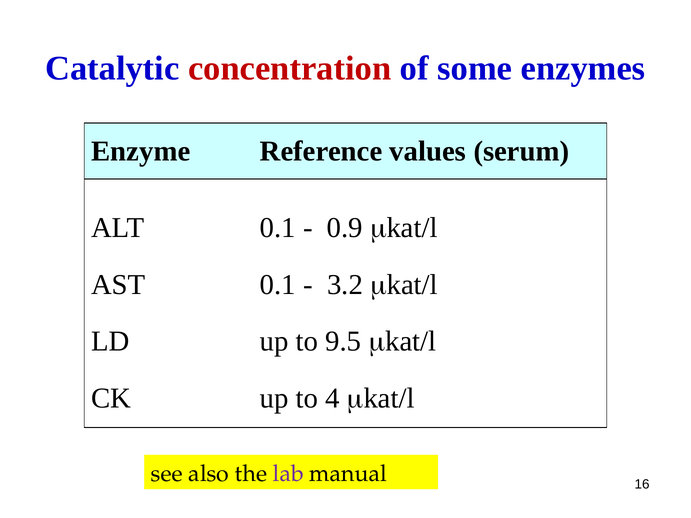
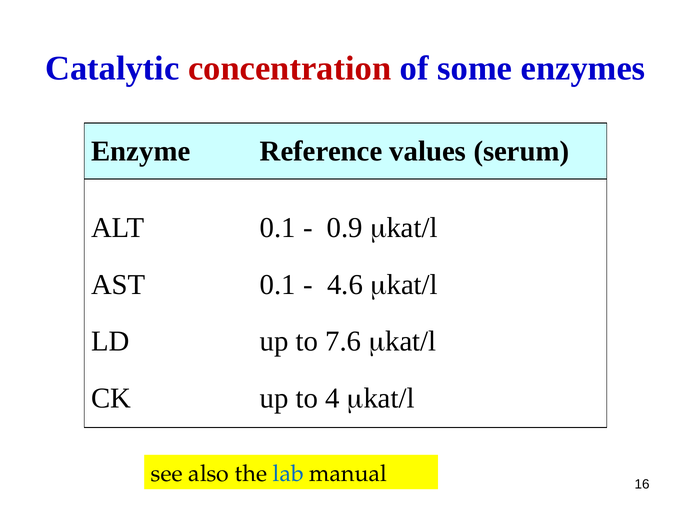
3.2: 3.2 -> 4.6 (345, 285)
9.5: 9.5 -> 7.6 (343, 342)
lab colour: purple -> blue (288, 474)
